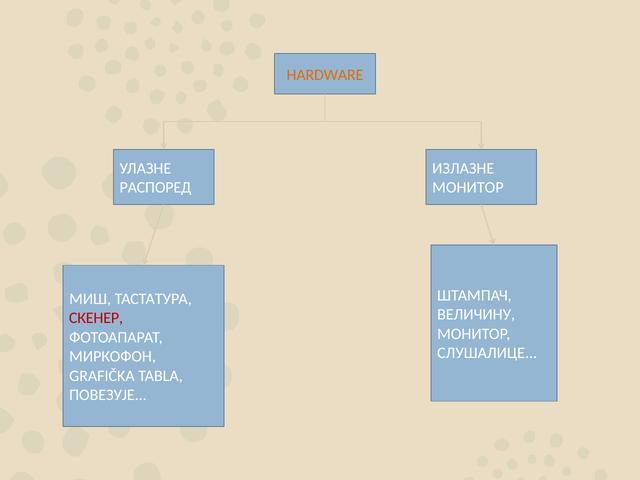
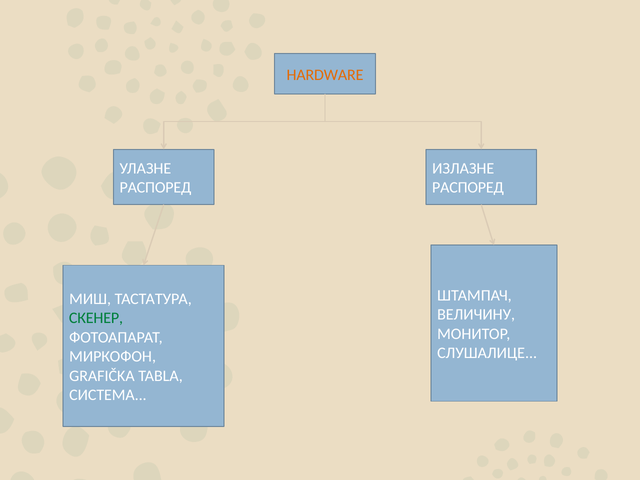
МОНИТОР: МОНИТОР -> РАСПОРЕД (468, 188)
СКЕНЕР colour: red -> green (96, 318)
ПОВЕЗУЈЕ: ПОВЕЗУЈЕ -> СИСТЕМА (108, 395)
